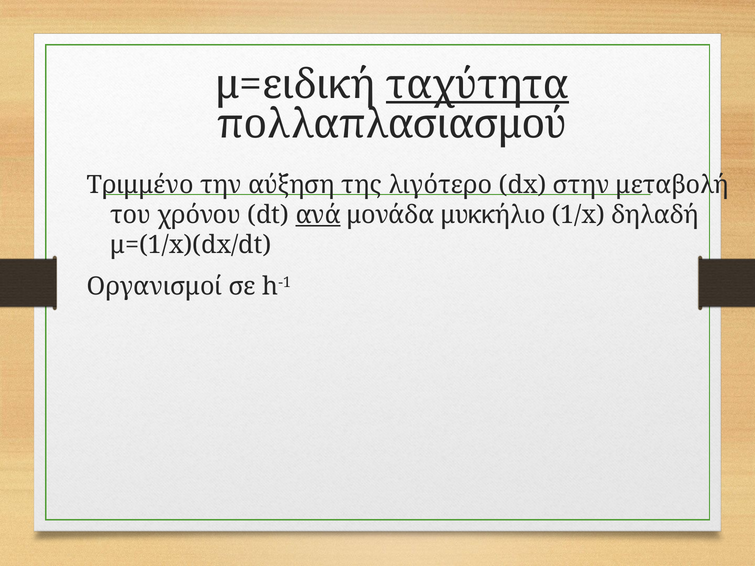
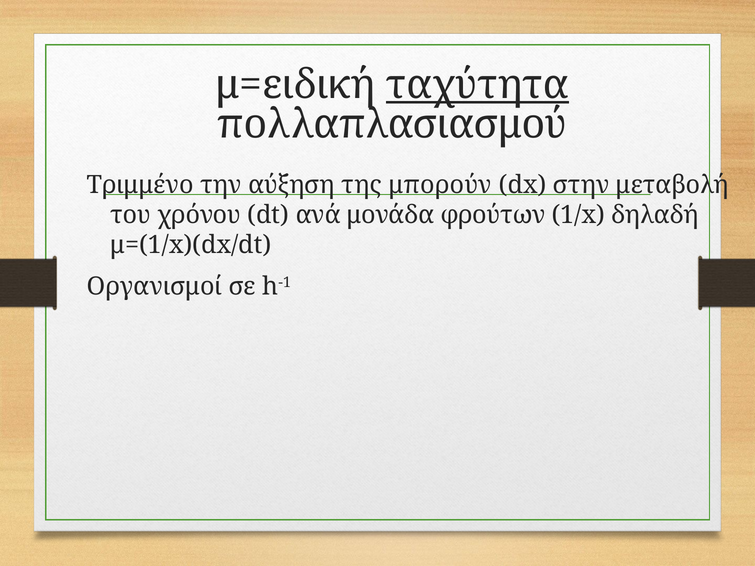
λιγότερο: λιγότερο -> μπορούν (440, 185)
ανά underline: present -> none (318, 215)
μυκκήλιο: μυκκήλιο -> φρούτων (493, 215)
